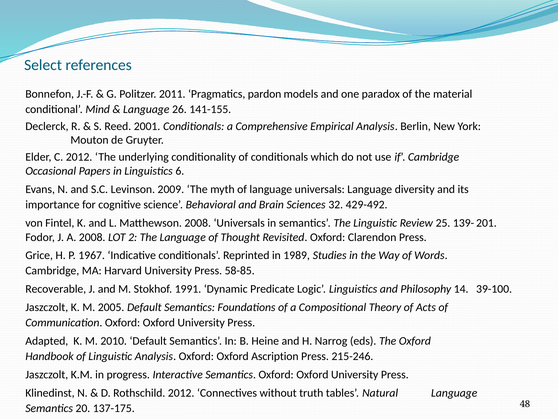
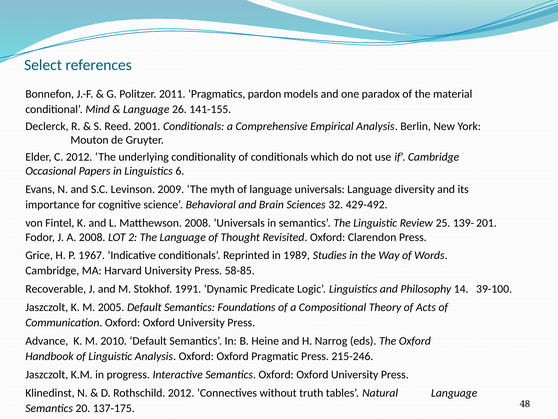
Adapted: Adapted -> Advance (47, 341)
Ascription: Ascription -> Pragmatic (275, 356)
